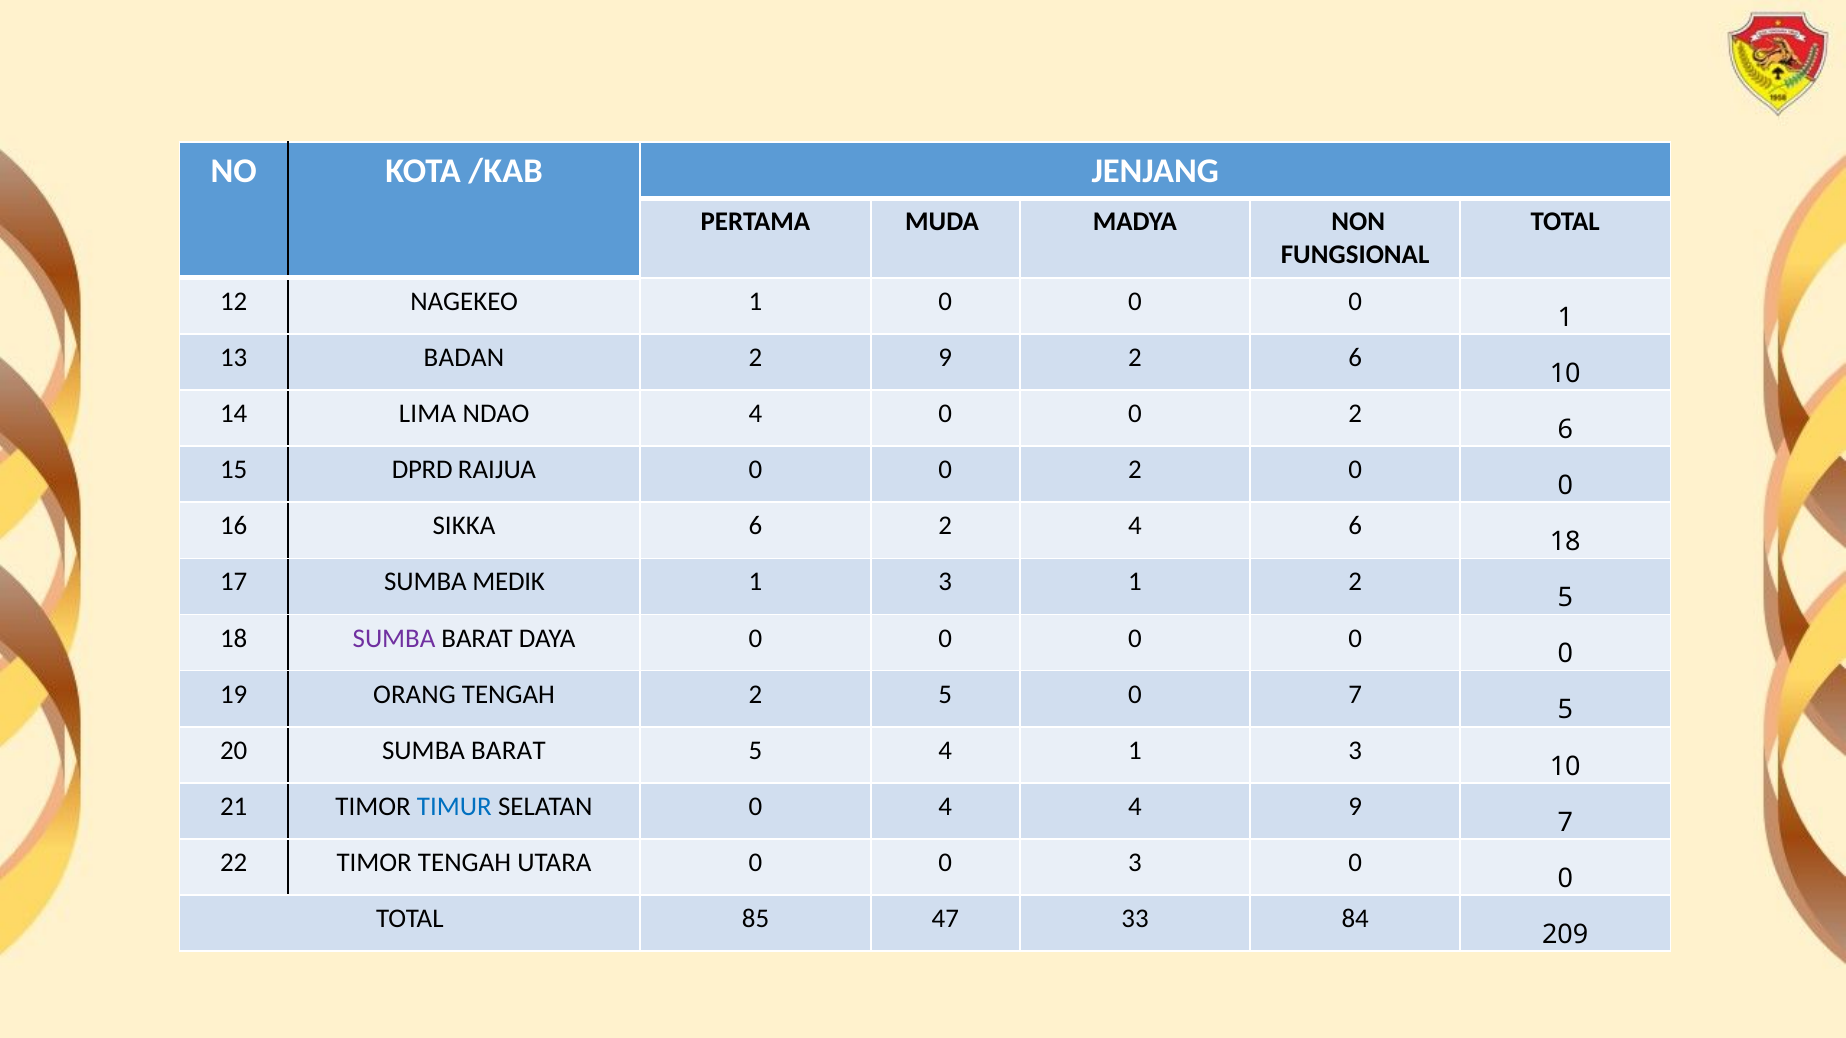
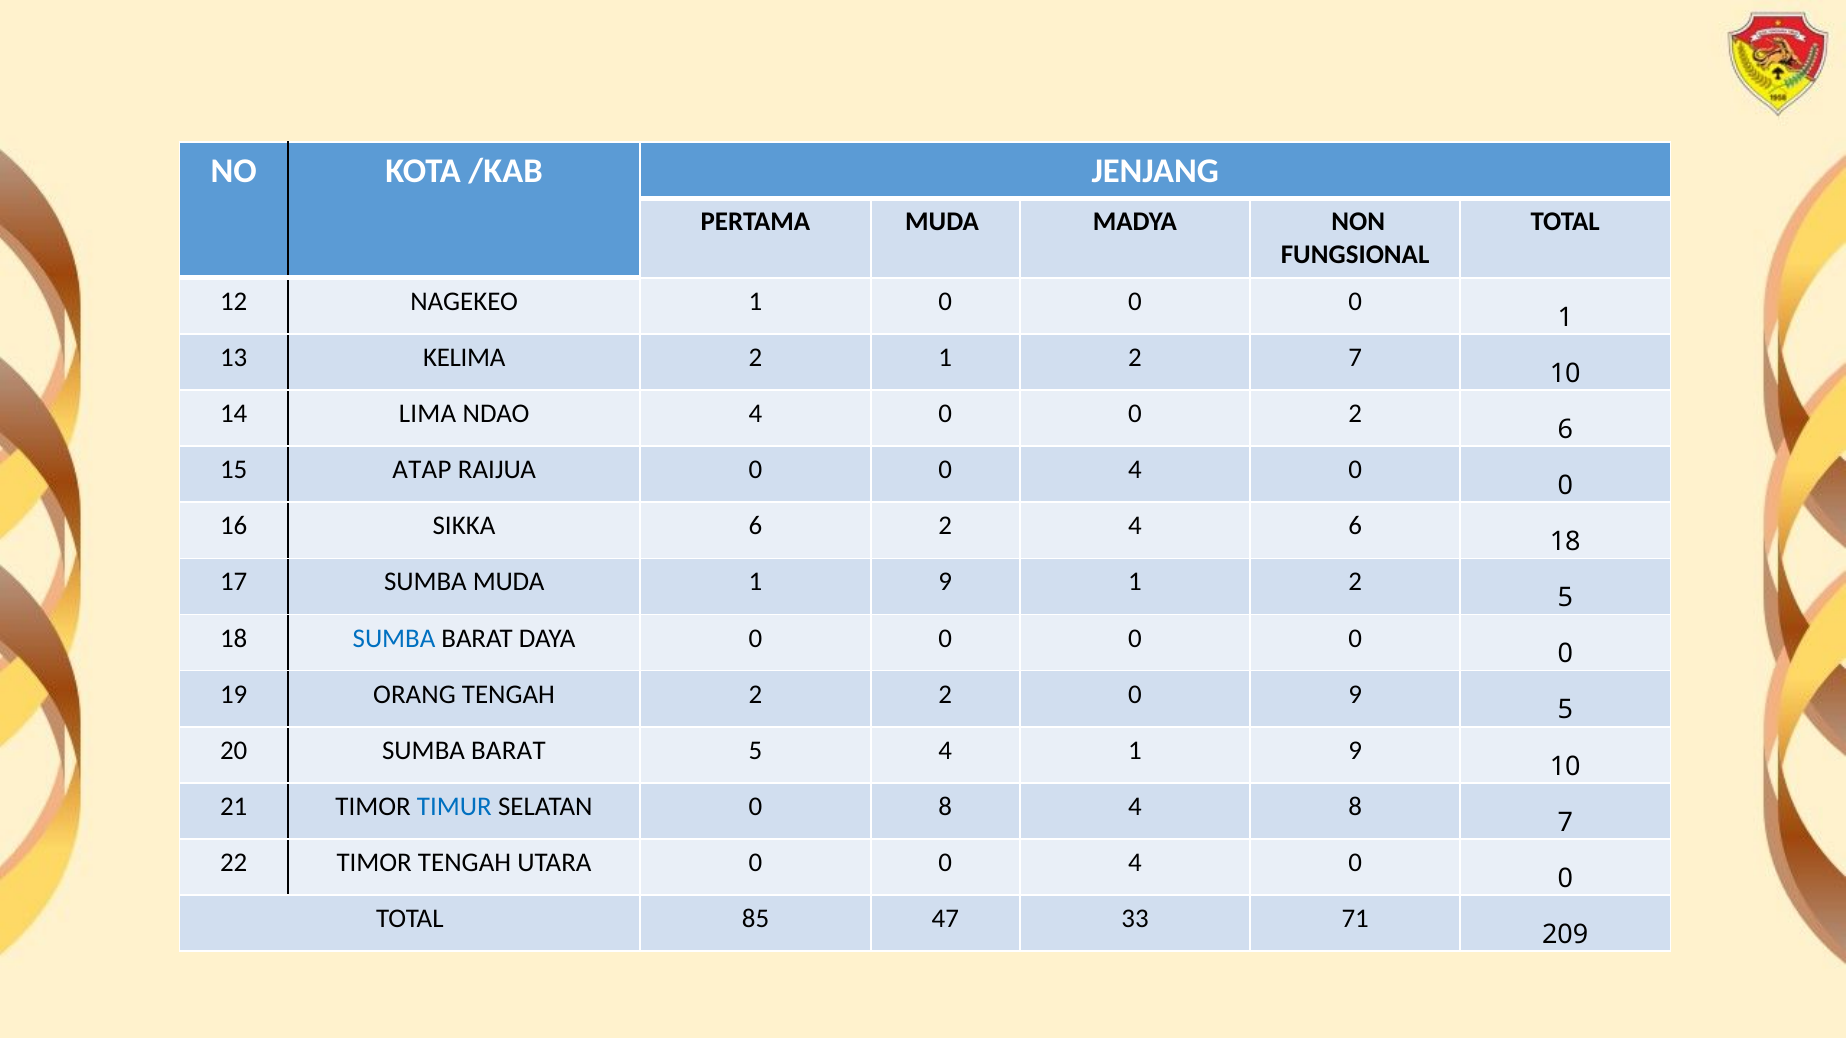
BADAN: BADAN -> KELIMA (464, 358)
2 9: 9 -> 1 (945, 358)
6: 6 -> 7 (1355, 358)
DPRD: DPRD -> ATAP (422, 470)
RAIJUA 0 0 2: 2 -> 4 (1135, 470)
SUMBA MEDIK: MEDIK -> MUDA (509, 582)
3: 3 -> 9 (945, 582)
SUMBA colour: purple -> blue (394, 638)
TENGAH 2 5: 5 -> 2 (945, 695)
0 7: 7 -> 9 (1355, 695)
4 1 3: 3 -> 9 (1355, 751)
0 4: 4 -> 8 (945, 807)
4 9: 9 -> 8 (1355, 807)
UTARA 0 0 3: 3 -> 4 (1135, 863)
84: 84 -> 71 (1355, 919)
